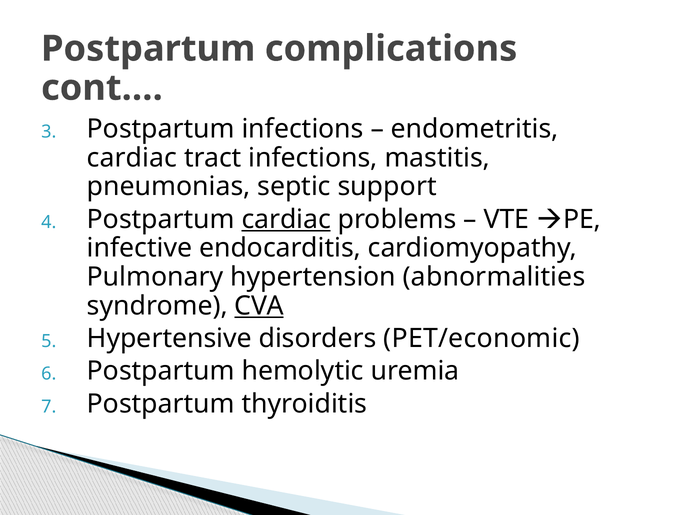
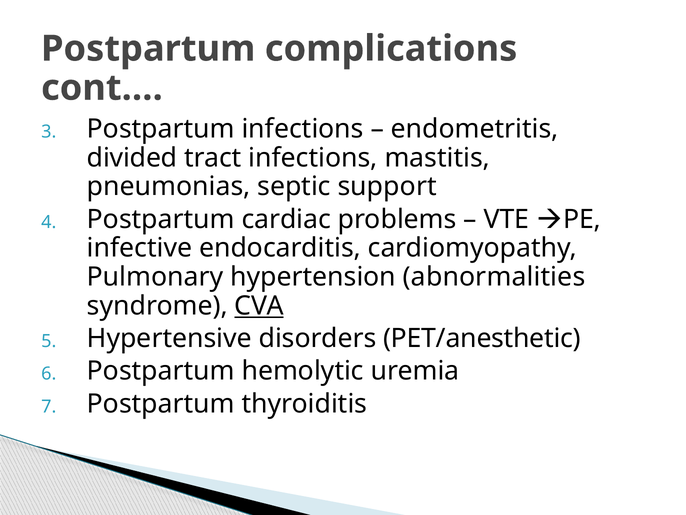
cardiac: cardiac -> divided (132, 158)
cardiac underline: present -> none (286, 219)
PET/economic: PET/economic -> PET/anesthetic (482, 338)
